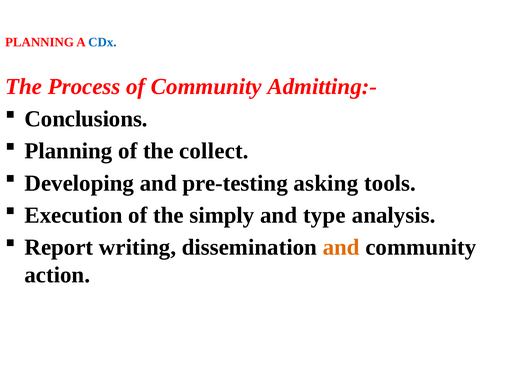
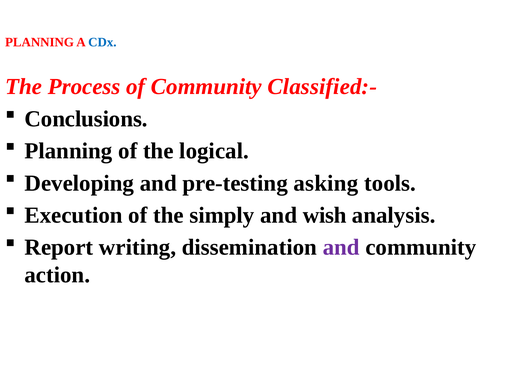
Admitting:-: Admitting:- -> Classified:- (322, 87)
collect: collect -> logical (214, 151)
type: type -> wish (325, 215)
and colour: orange -> purple (341, 247)
